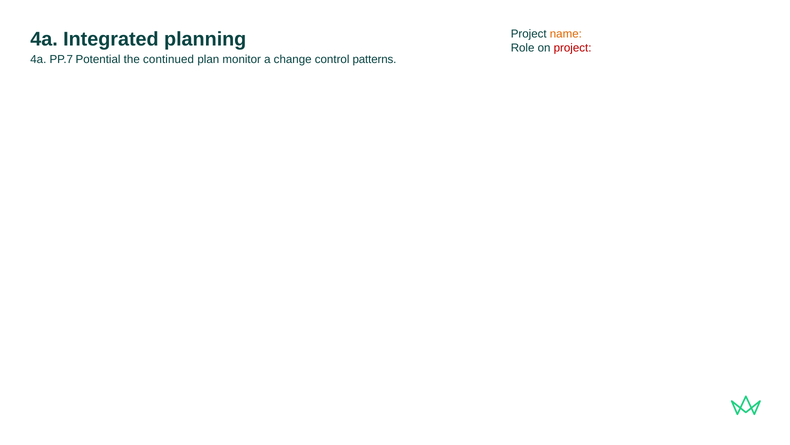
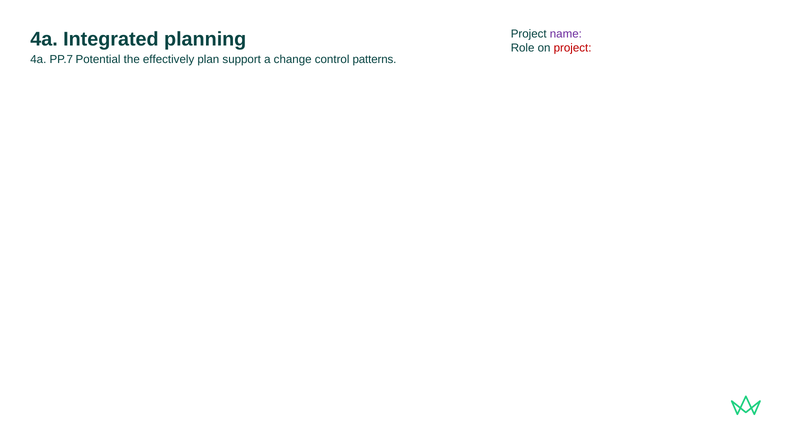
name colour: orange -> purple (566, 34)
continued: continued -> effectively (169, 59)
monitor: monitor -> support (242, 59)
